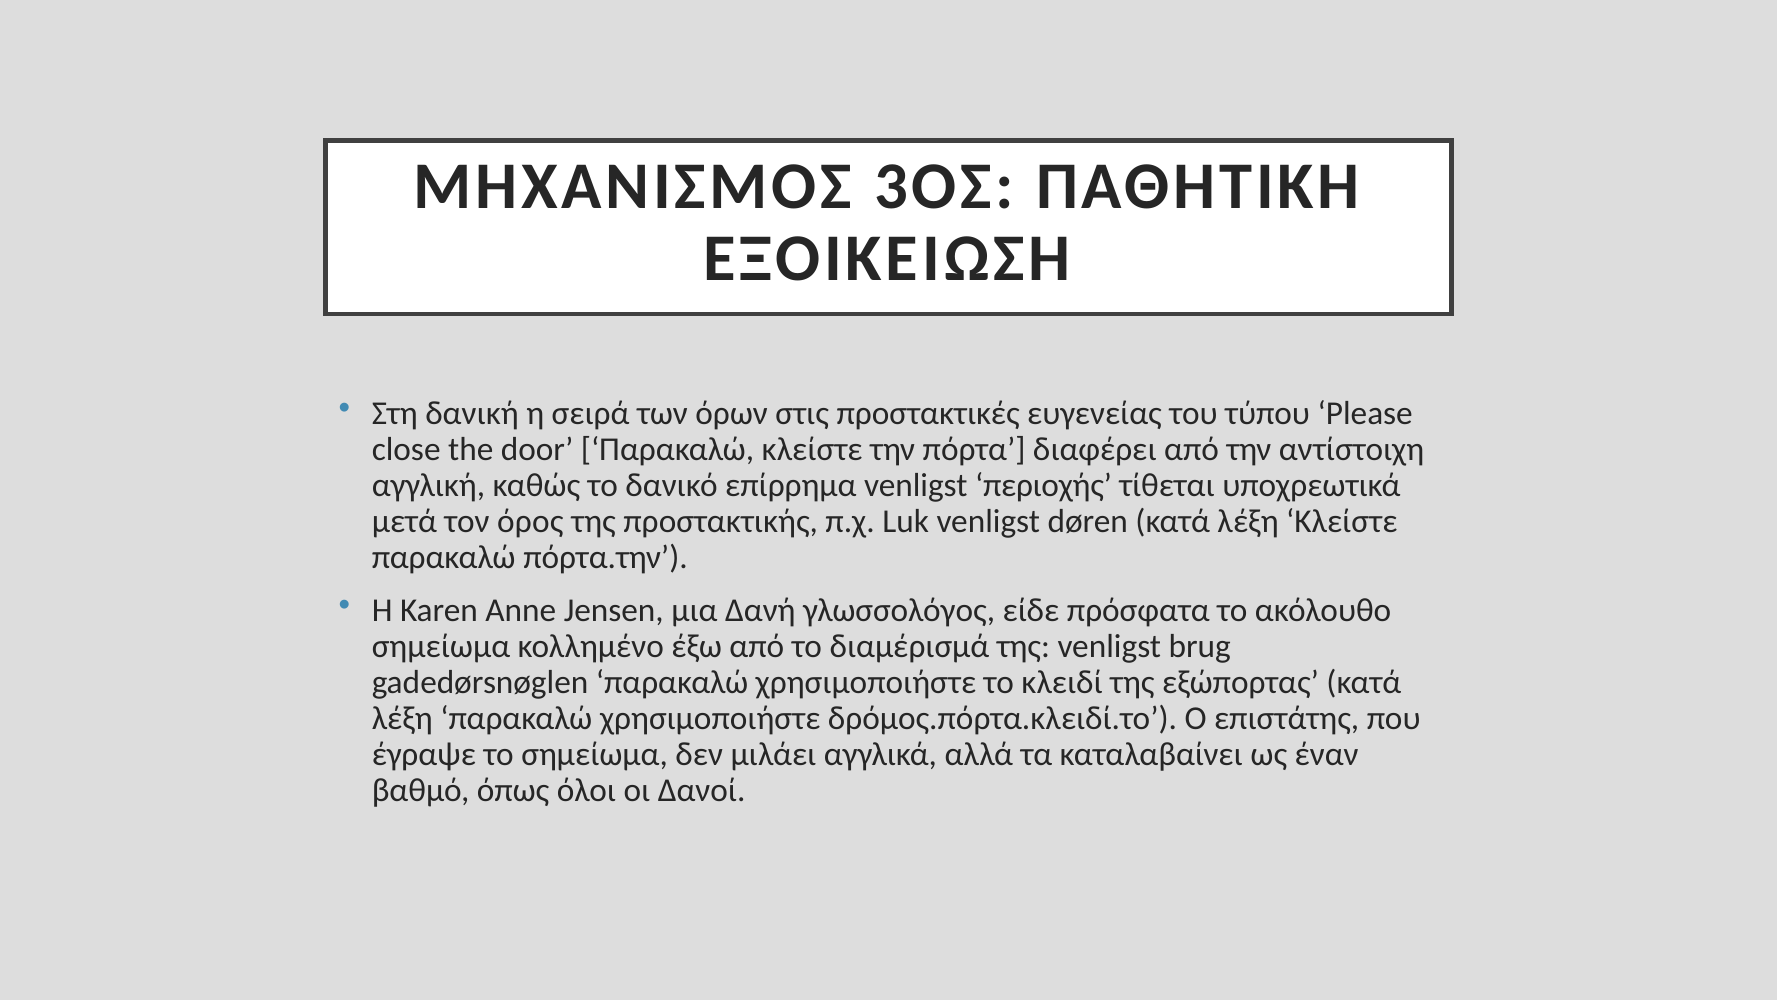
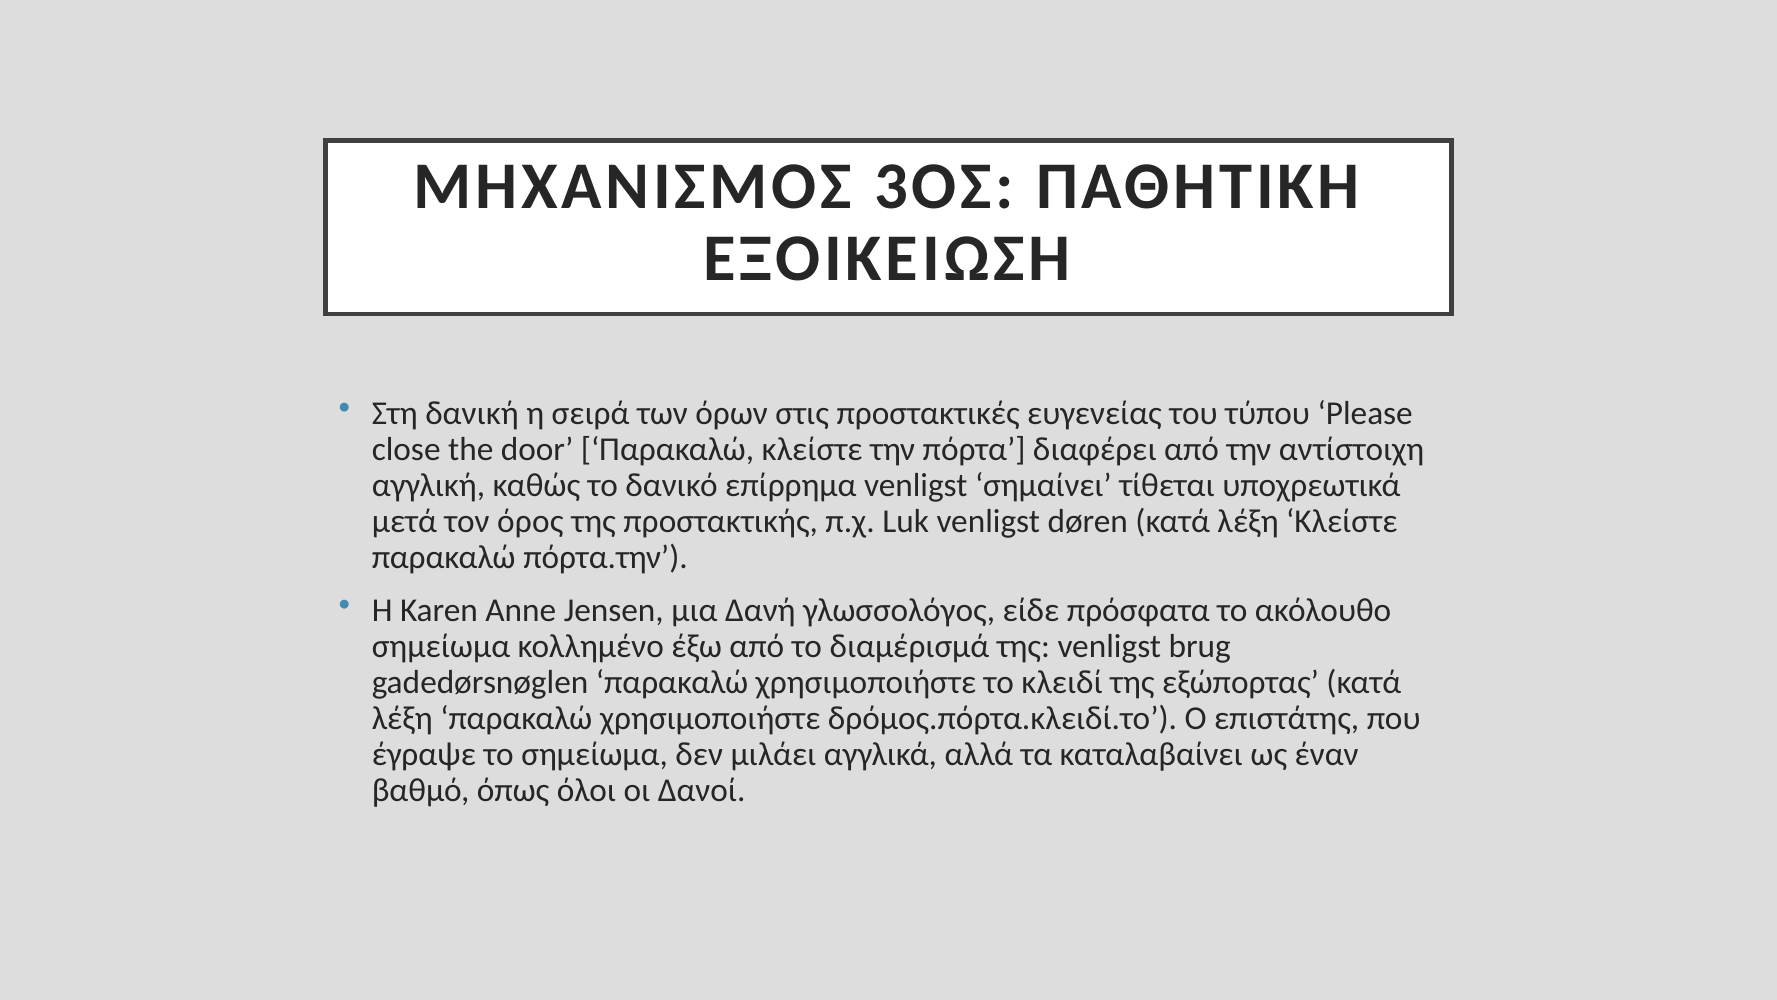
περιοχής: περιοχής -> σημαίνει (1043, 485)
